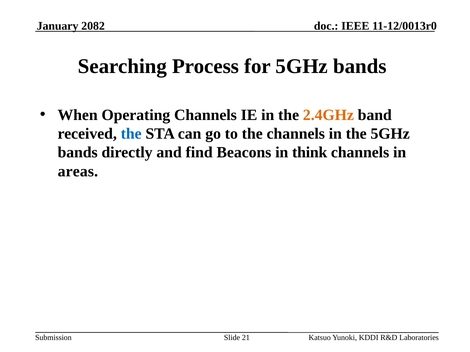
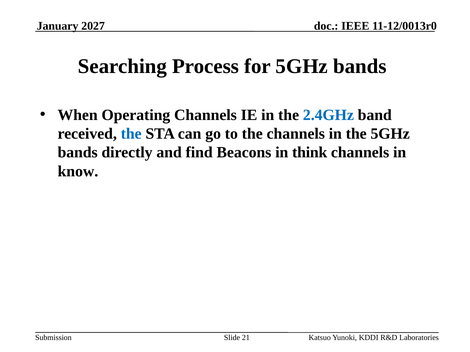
2082: 2082 -> 2027 (93, 26)
2.4GHz colour: orange -> blue (328, 115)
areas: areas -> know (78, 172)
